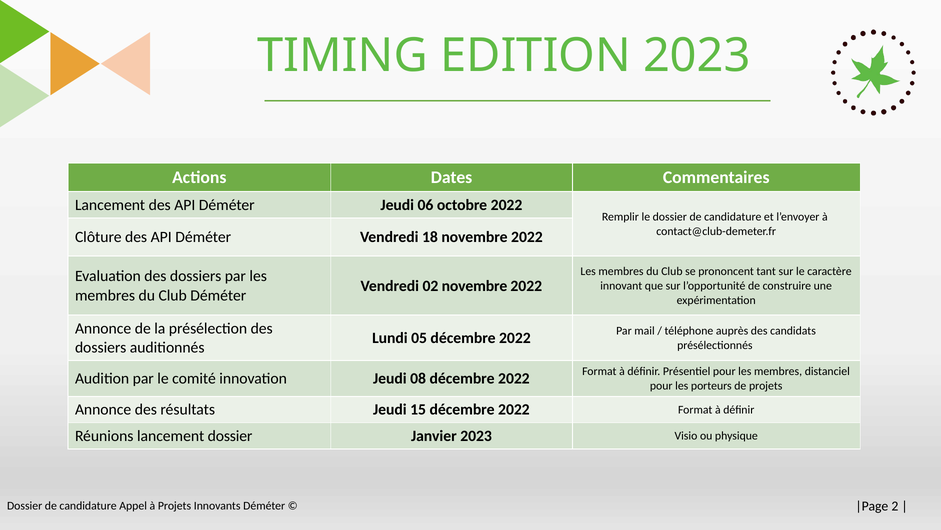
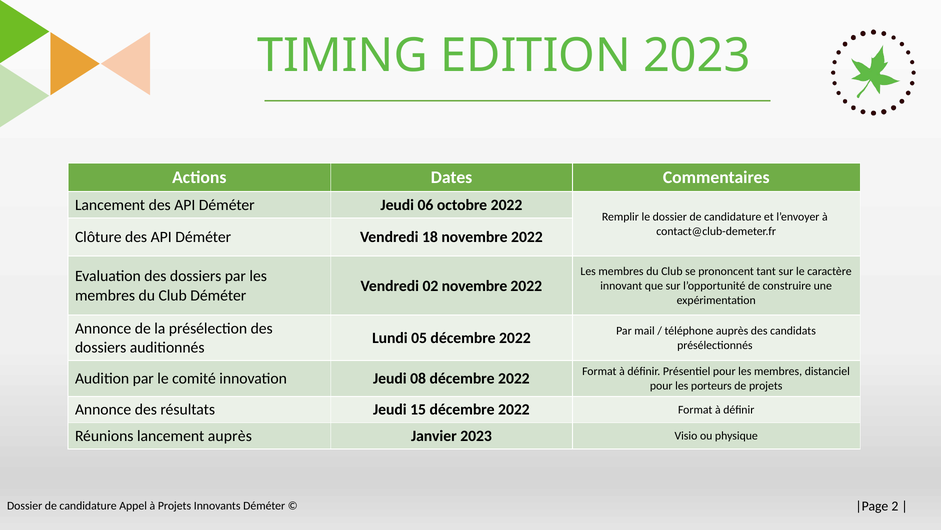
lancement dossier: dossier -> auprès (230, 435)
